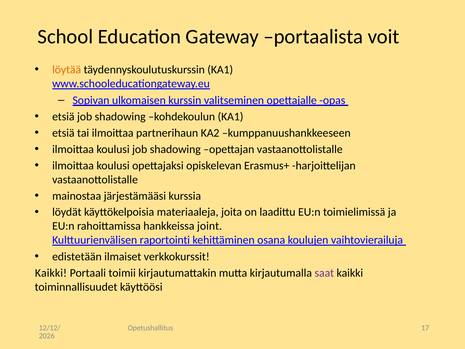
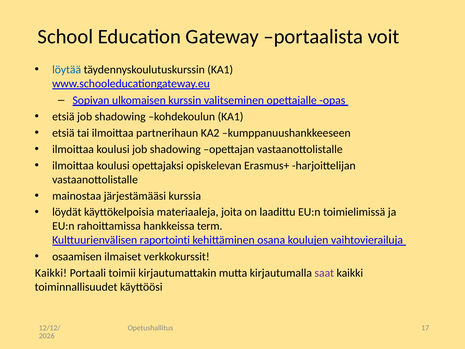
löytää colour: orange -> blue (67, 70)
joint: joint -> term (210, 226)
edistetään: edistetään -> osaamisen (77, 256)
